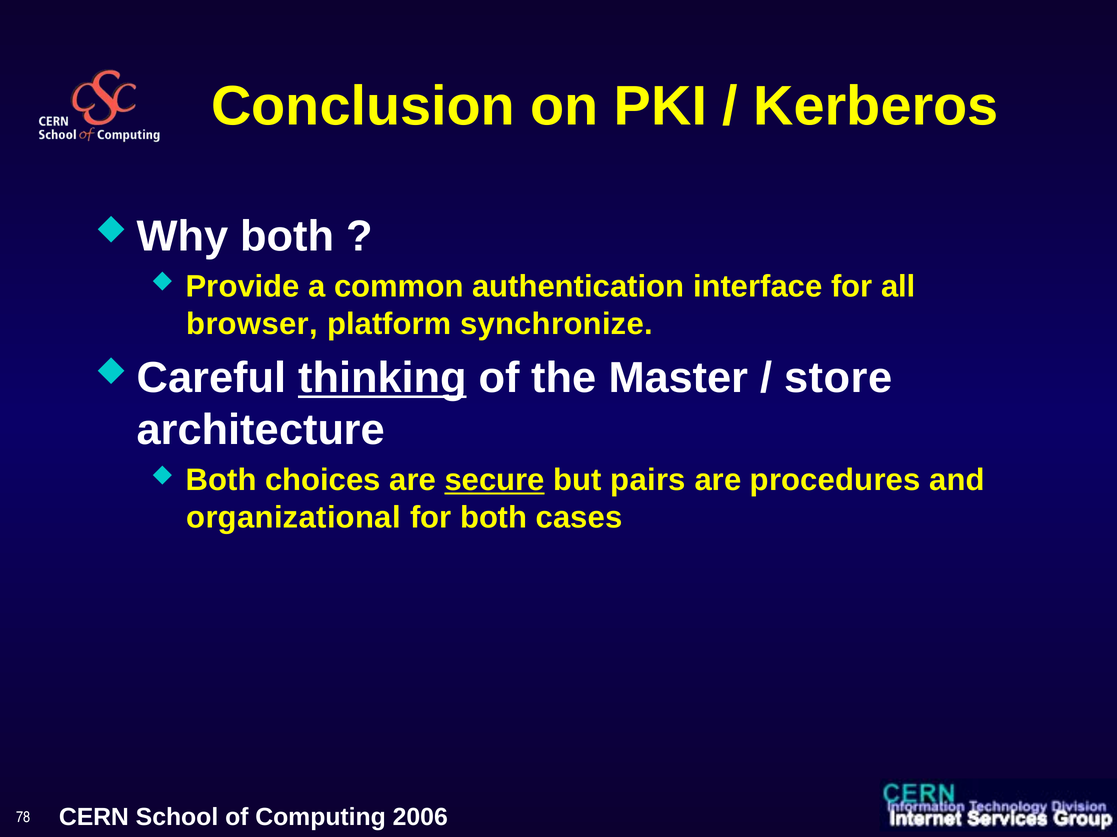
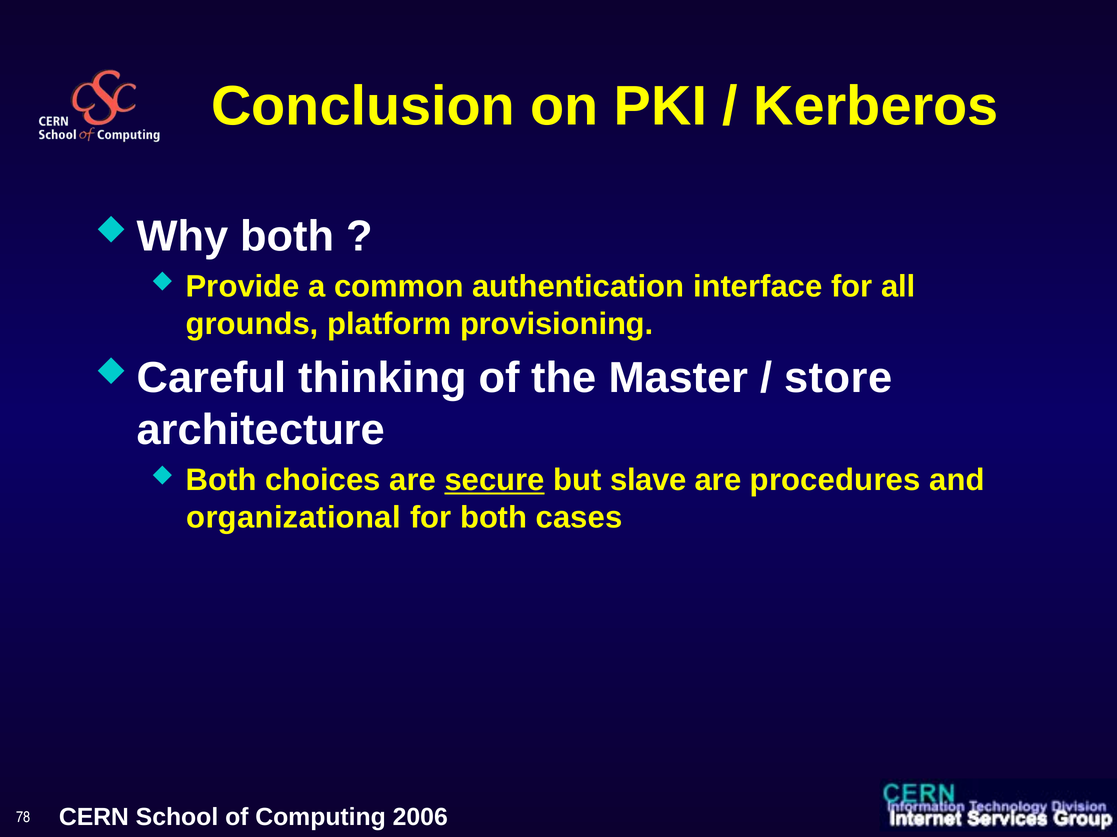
browser: browser -> grounds (252, 324)
synchronize: synchronize -> provisioning (557, 324)
thinking underline: present -> none (382, 378)
pairs: pairs -> slave (648, 481)
